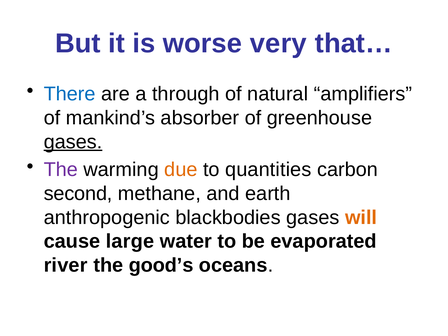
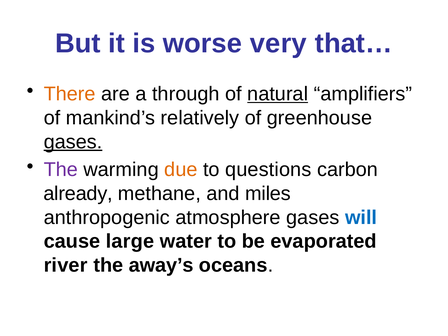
There colour: blue -> orange (70, 94)
natural underline: none -> present (278, 94)
absorber: absorber -> relatively (200, 118)
quantities: quantities -> questions (268, 170)
second: second -> already (78, 194)
earth: earth -> miles (268, 194)
blackbodies: blackbodies -> atmosphere (228, 217)
will colour: orange -> blue (361, 217)
good’s: good’s -> away’s (161, 265)
